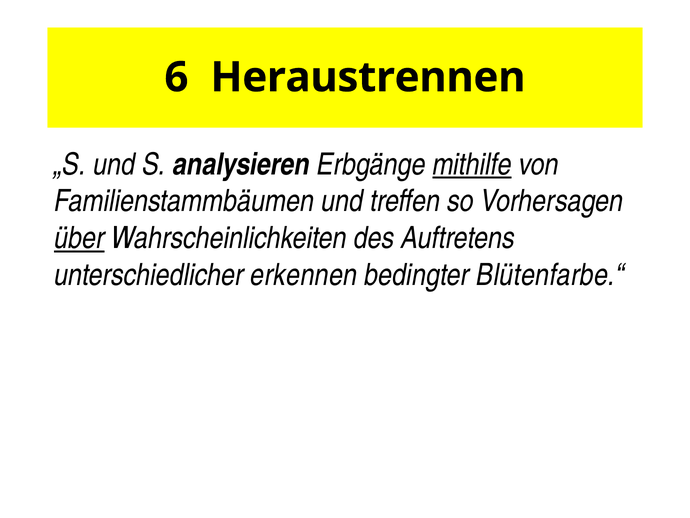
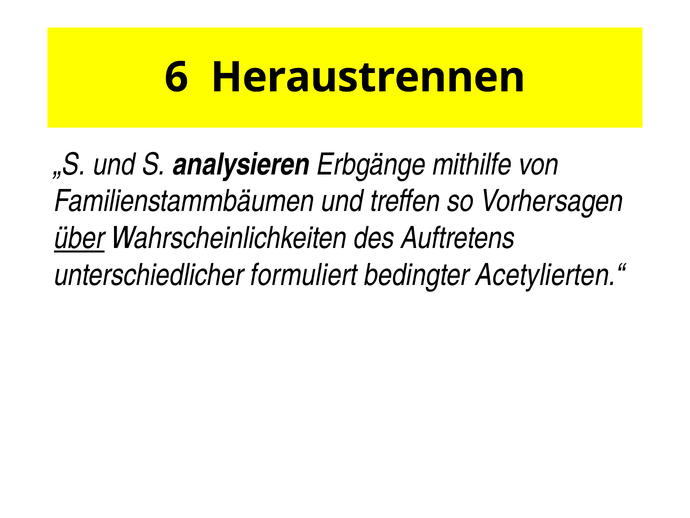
mithilfe underline: present -> none (472, 164)
erkennen: erkennen -> formuliert (304, 275)
Blütenfarbe.“: Blütenfarbe.“ -> Acetylierten.“ (550, 275)
